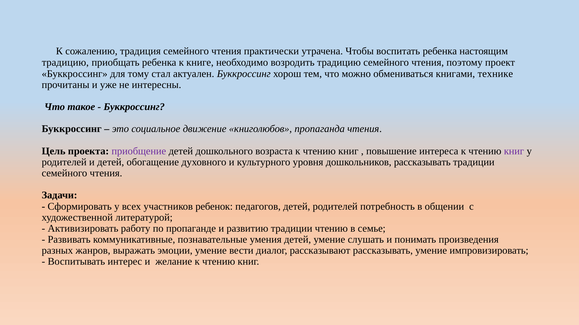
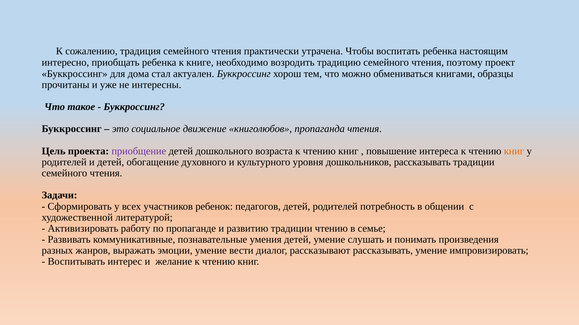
традицию: традицию -> интересно (65, 63)
тому: тому -> дома (138, 74)
технике: технике -> образцы (495, 74)
книг colour: purple -> orange (514, 151)
